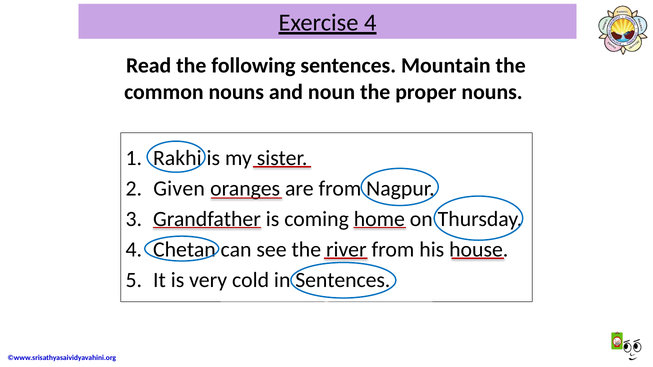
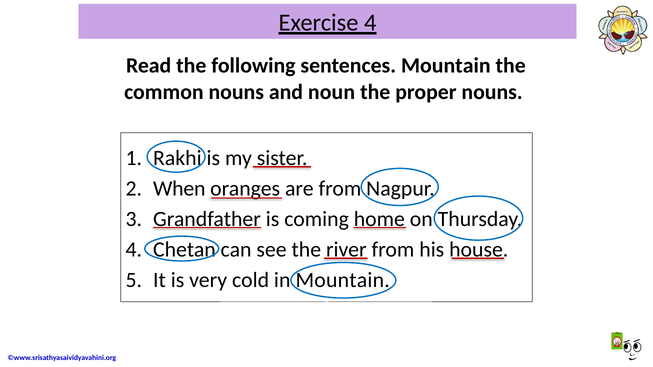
Given: Given -> When (179, 189)
in Sentences: Sentences -> Mountain (343, 280)
